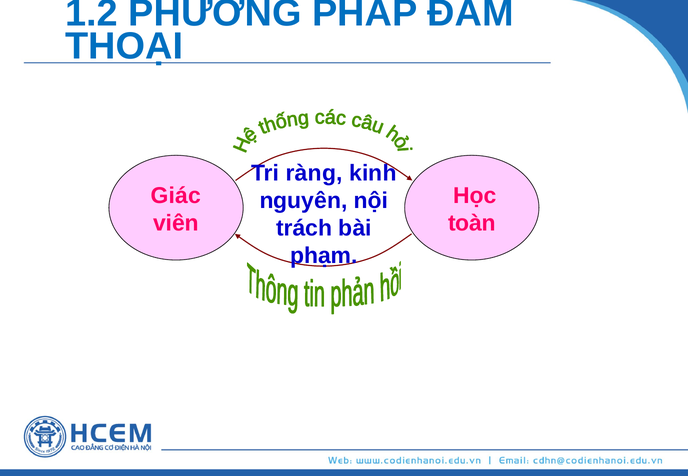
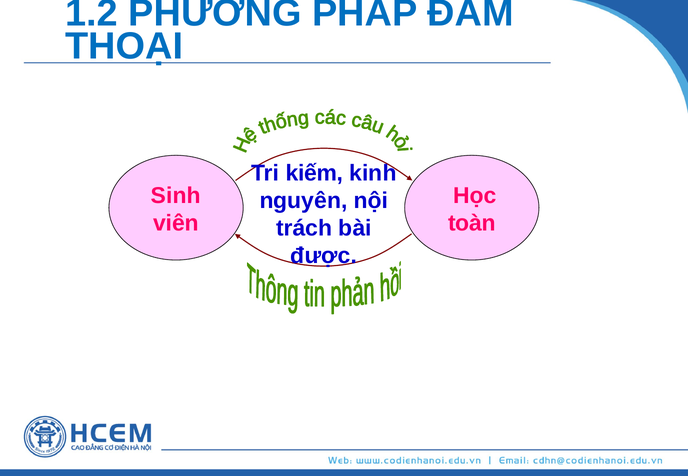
ràng: ràng -> kiếm (314, 173)
Giác: Giác -> Sinh (176, 196)
phạm: phạm -> được (324, 256)
